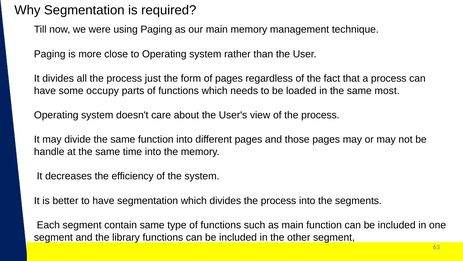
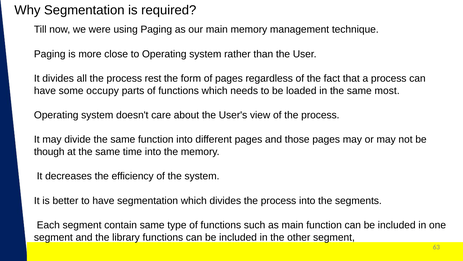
just: just -> rest (153, 78)
handle: handle -> though (49, 151)
